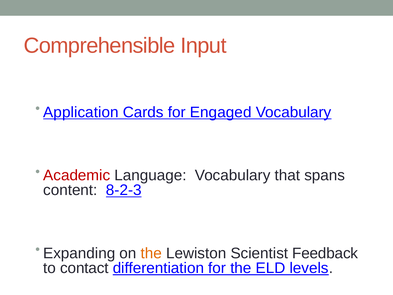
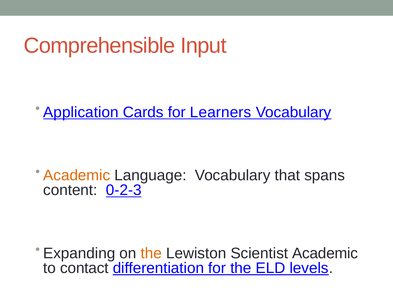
Engaged: Engaged -> Learners (221, 112)
Academic colour: red -> orange (77, 175)
8-2-3: 8-2-3 -> 0-2-3 (124, 190)
Scientist Feedback: Feedback -> Academic (325, 253)
